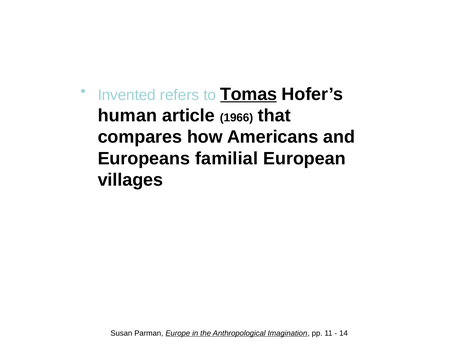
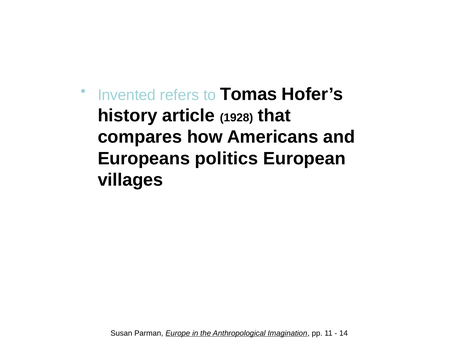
Tomas underline: present -> none (249, 94)
human: human -> history (128, 116)
1966: 1966 -> 1928 (236, 118)
familial: familial -> politics (227, 159)
